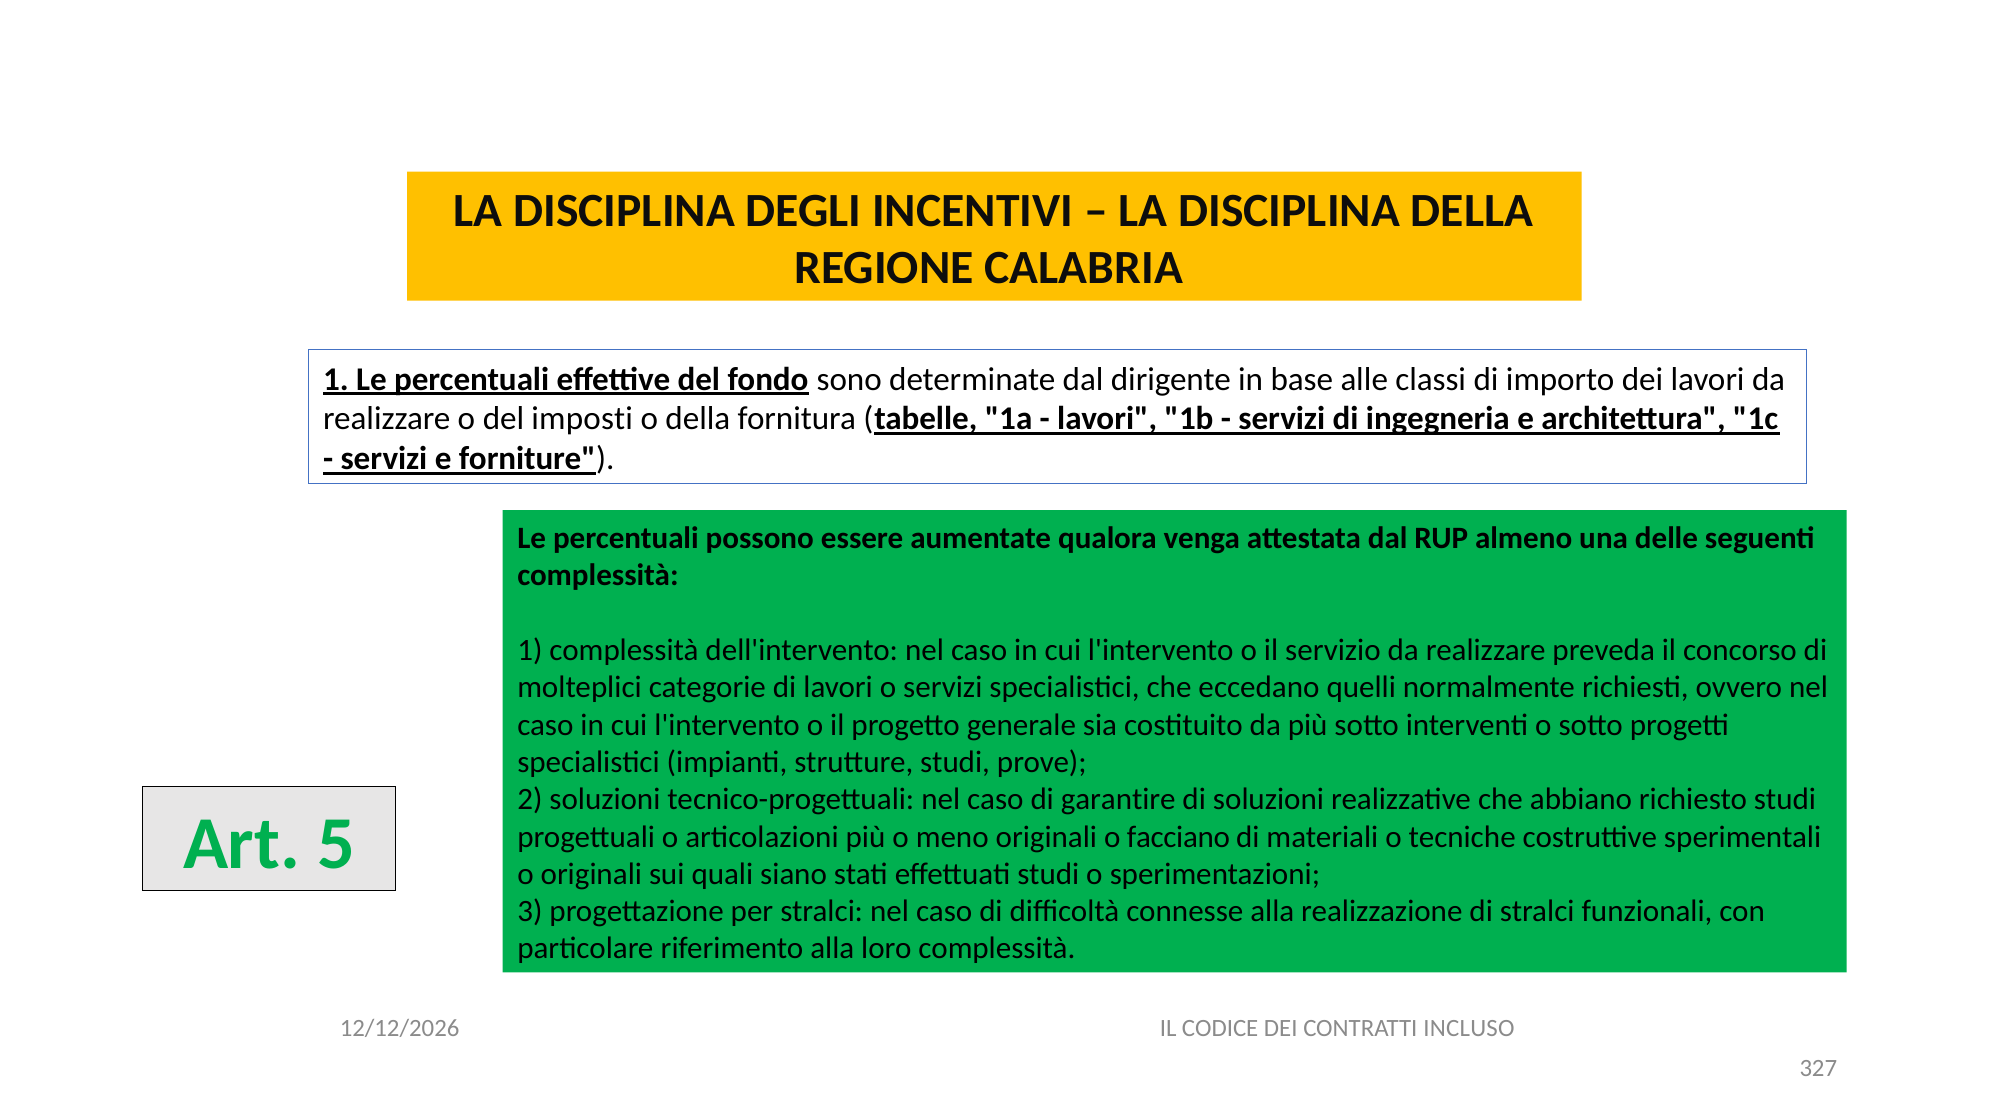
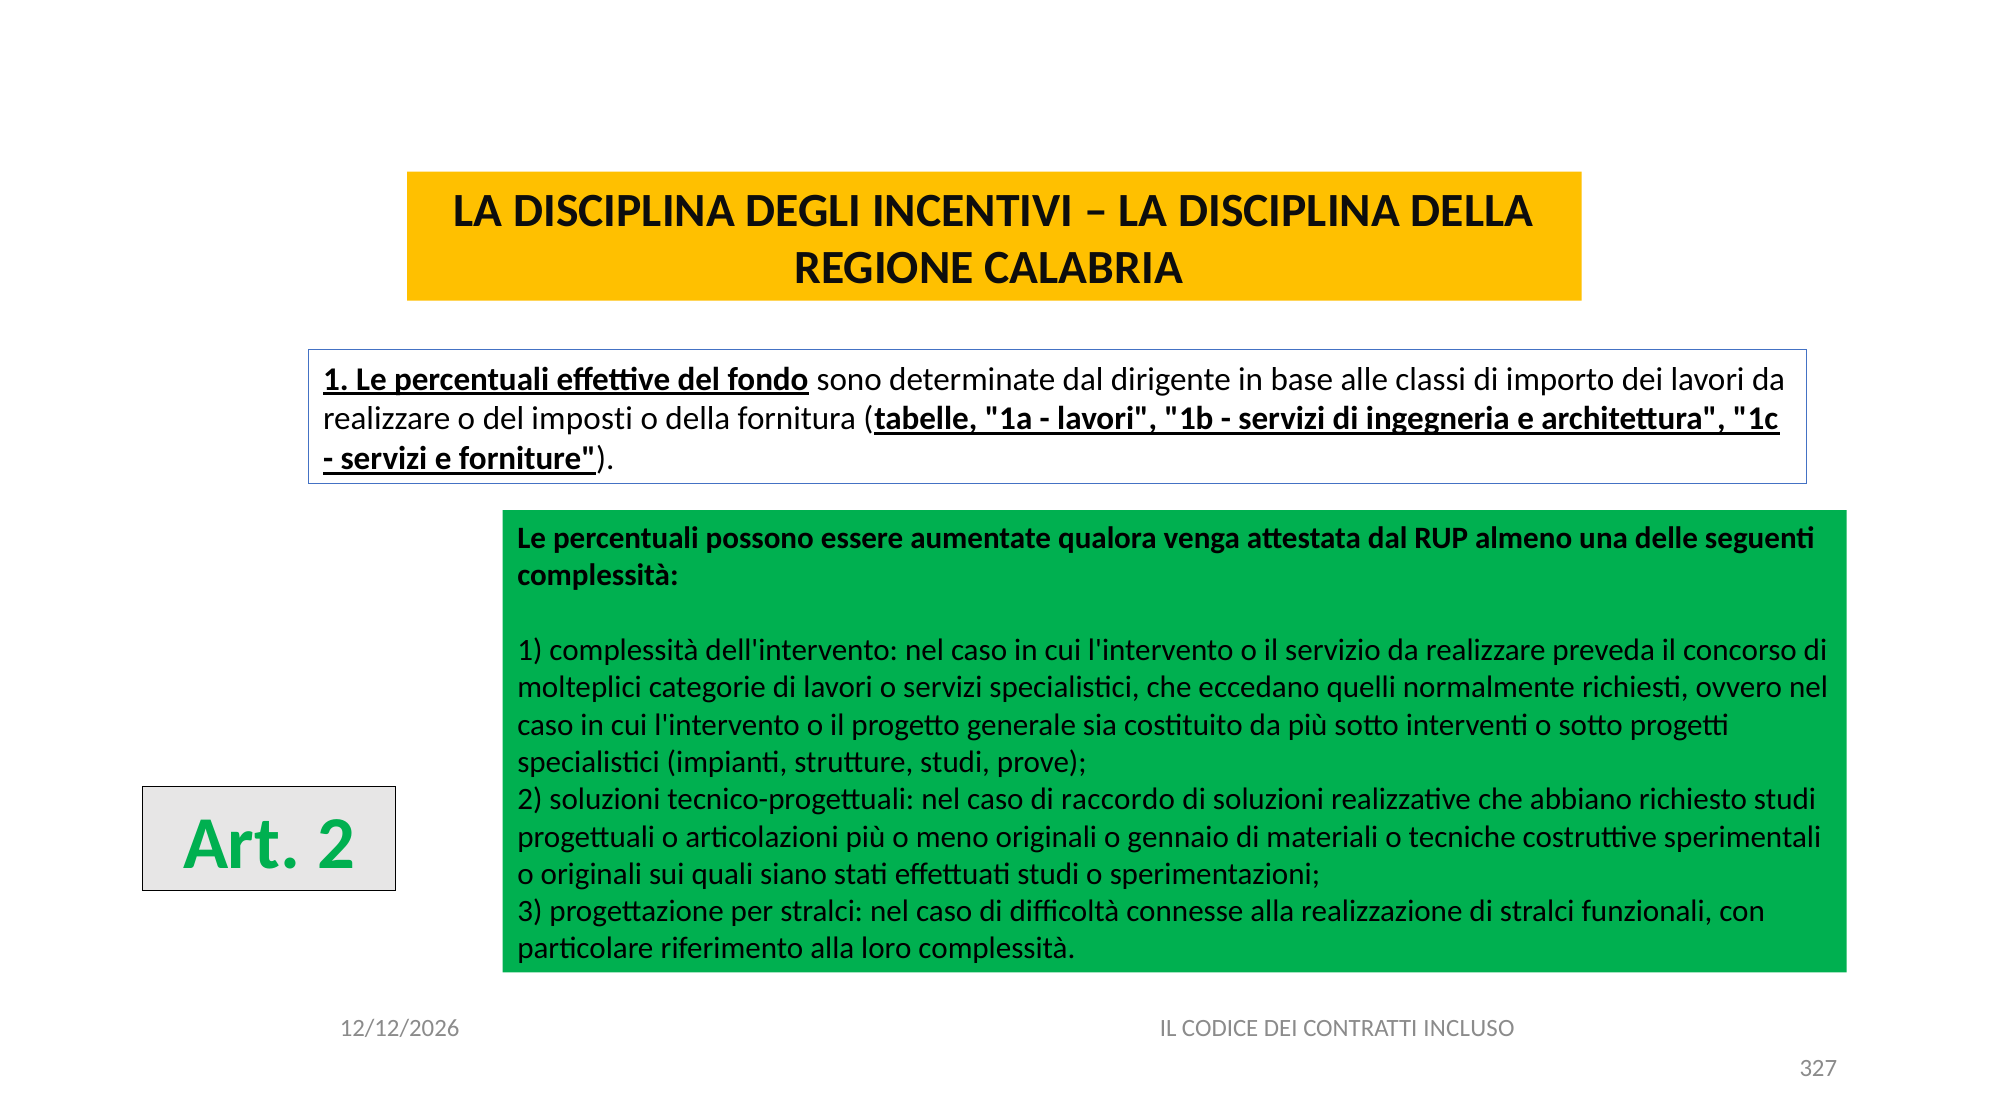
garantire: garantire -> raccordo (1118, 799)
Art 5: 5 -> 2 (336, 844)
facciano: facciano -> gennaio (1178, 837)
